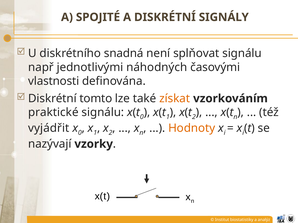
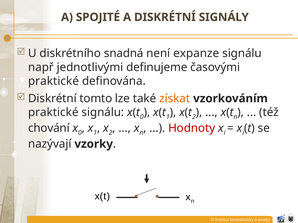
splňovat: splňovat -> expanze (196, 53)
náhodných: náhodných -> definujeme (157, 67)
vlastnosti: vlastnosti -> praktické (54, 81)
vyjádřit: vyjádřit -> chování (49, 128)
Hodnoty colour: orange -> red (192, 128)
